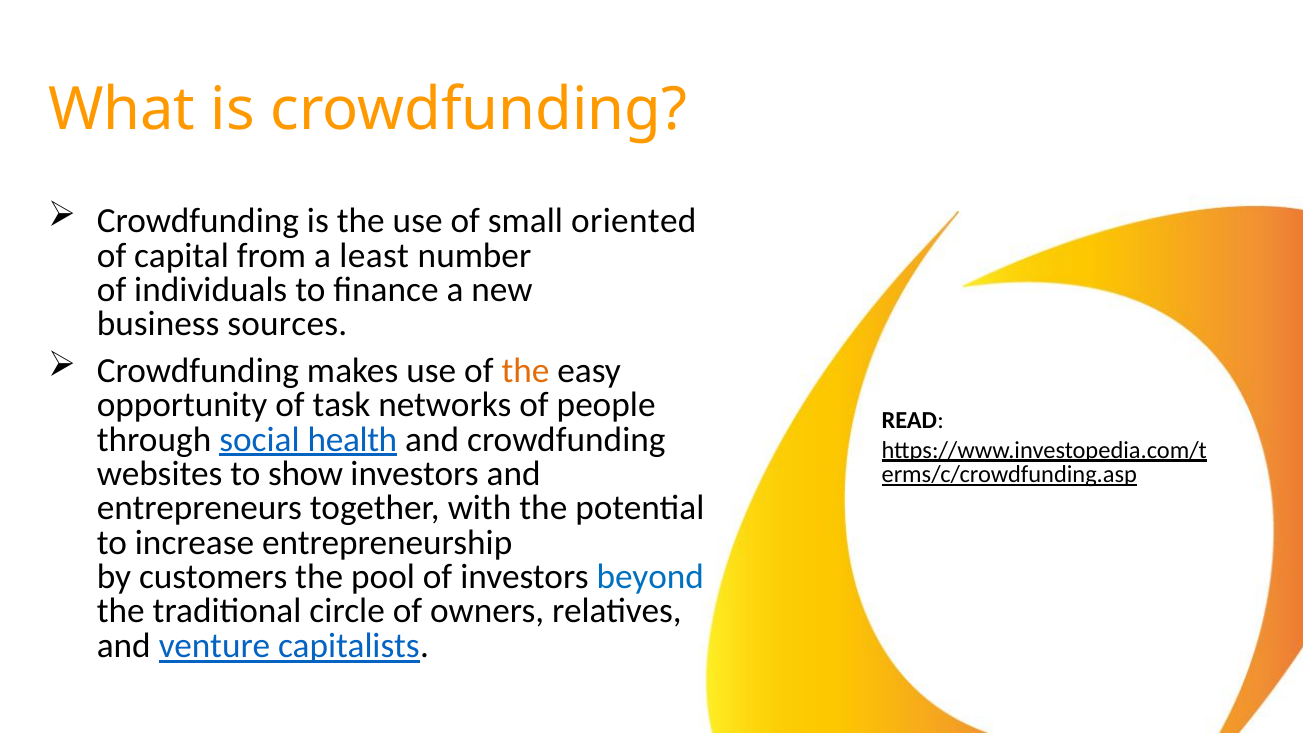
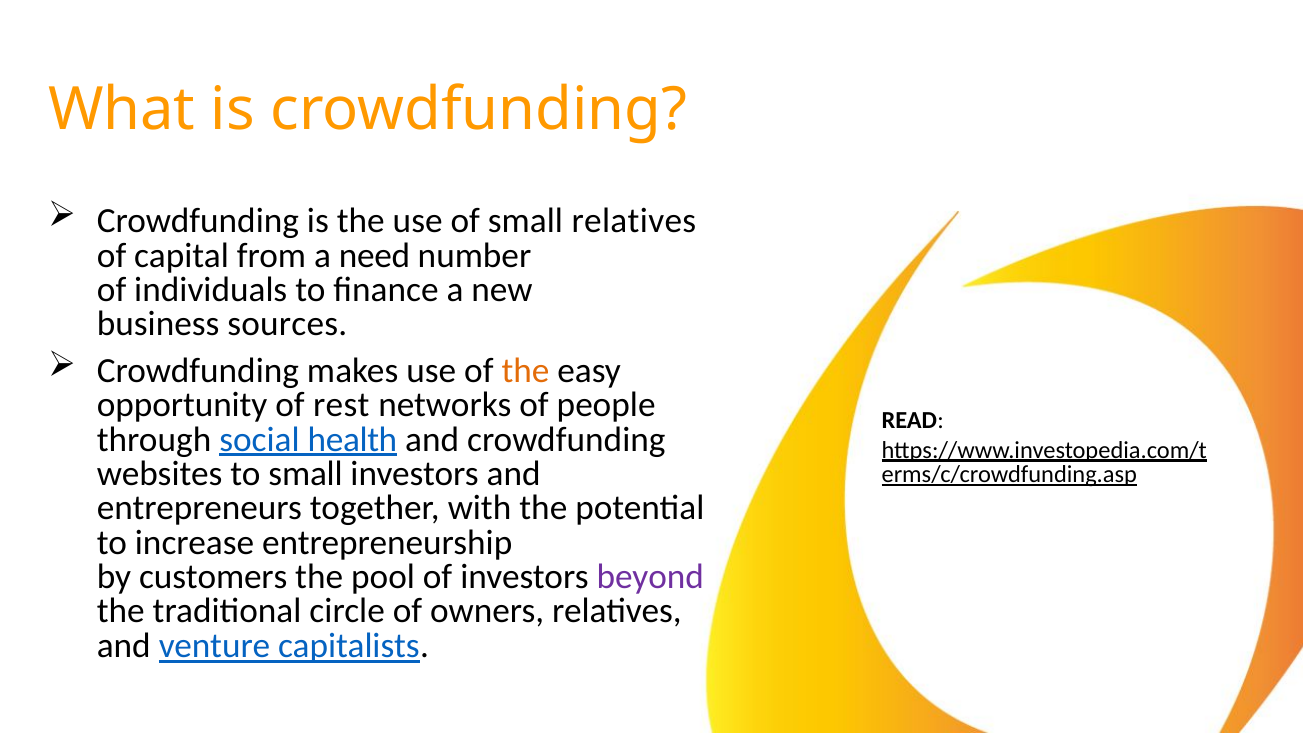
small oriented: oriented -> relatives (634, 221)
least: least -> need (375, 255)
task: task -> rest (341, 405)
to show: show -> small (306, 474)
beyond colour: blue -> purple (650, 577)
